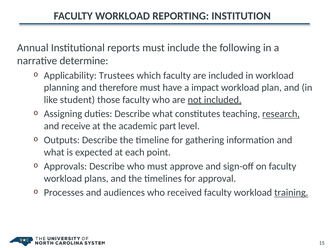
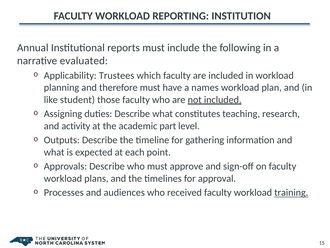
determine: determine -> evaluated (84, 61)
impact: impact -> names (205, 87)
research underline: present -> none (281, 114)
receive: receive -> activity (76, 126)
